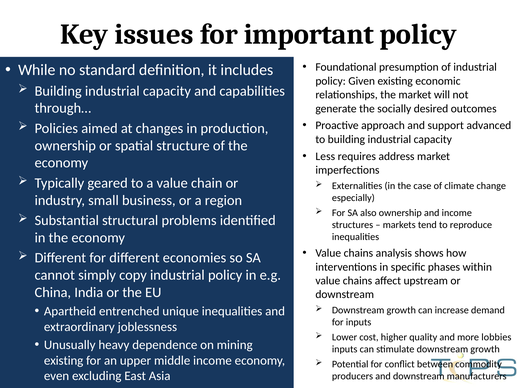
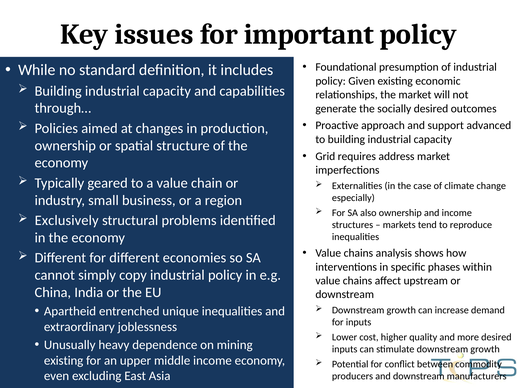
Less: Less -> Grid (325, 156)
Substantial: Substantial -> Exclusively (67, 220)
more lobbies: lobbies -> desired (496, 337)
